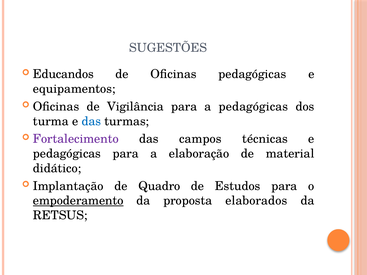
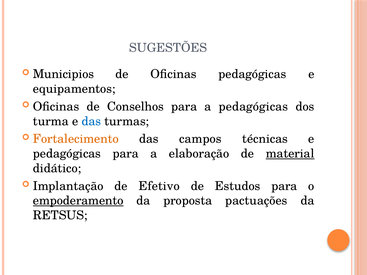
Educandos: Educandos -> Municipios (63, 74)
Vigilância: Vigilância -> Conselhos (135, 107)
Fortalecimento colour: purple -> orange (76, 139)
material underline: none -> present (290, 154)
Quadro: Quadro -> Efetivo (159, 186)
elaborados: elaborados -> pactuações (256, 201)
